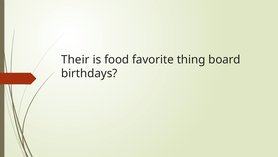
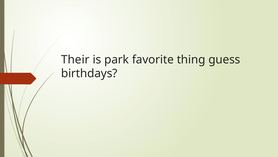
food: food -> park (117, 59)
board: board -> guess (224, 59)
